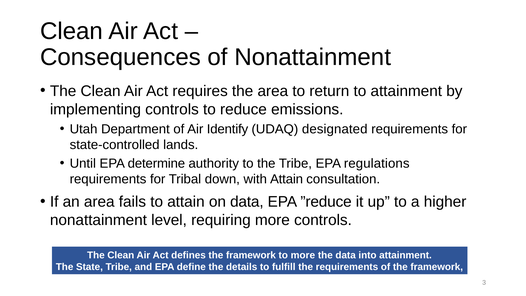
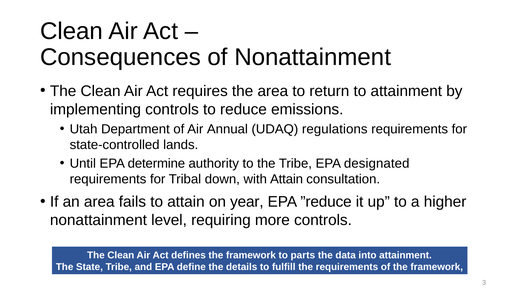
Identify: Identify -> Annual (227, 129)
designated: designated -> regulations (335, 129)
regulations: regulations -> designated (377, 163)
on data: data -> year (247, 202)
to more: more -> parts (303, 255)
